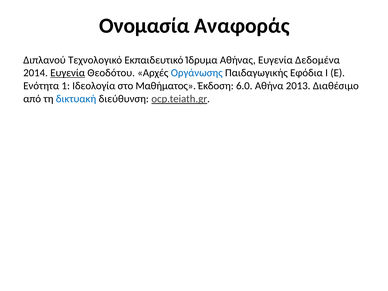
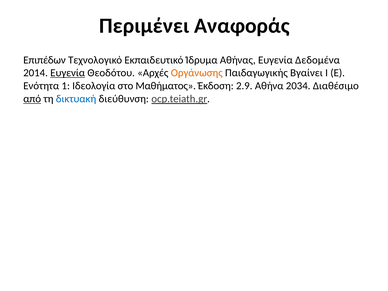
Ονομασία: Ονομασία -> Περιμένει (144, 26)
Διπλανού: Διπλανού -> Επιπέδων (45, 60)
Οργάνωσης colour: blue -> orange (197, 73)
Εφόδια: Εφόδια -> Βγαίνει (306, 73)
6.0: 6.0 -> 2.9 (244, 86)
2013: 2013 -> 2034 (298, 86)
από underline: none -> present (32, 99)
